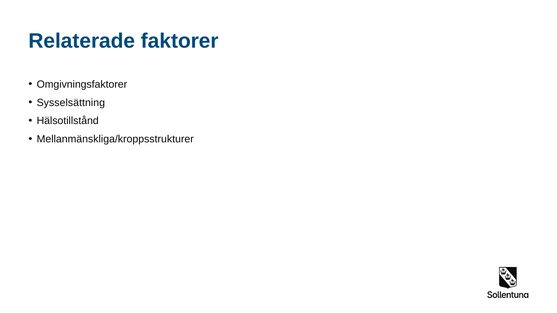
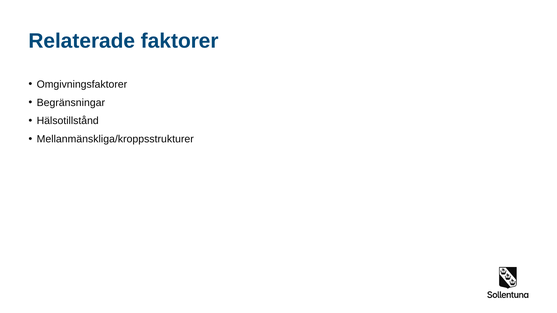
Sysselsättning: Sysselsättning -> Begränsningar (71, 103)
